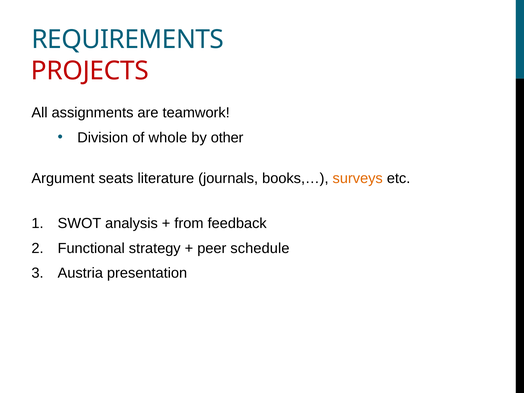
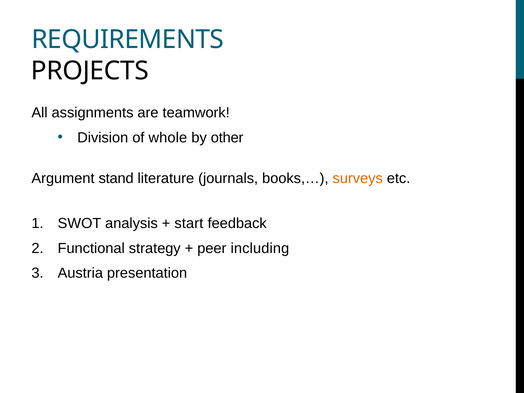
PROJECTS colour: red -> black (90, 71)
seats: seats -> stand (116, 178)
from: from -> start (189, 223)
schedule: schedule -> including (260, 248)
